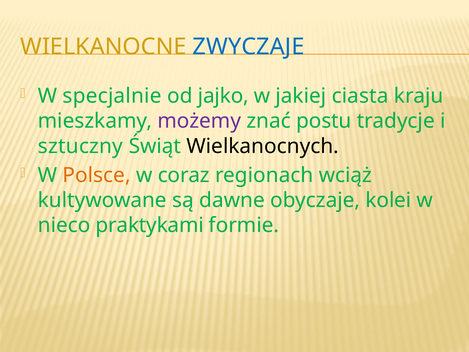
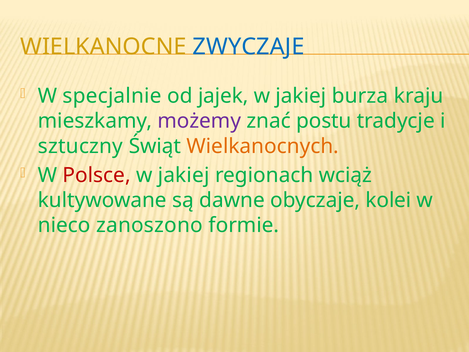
jajko: jajko -> jajek (223, 96)
ciasta: ciasta -> burza (360, 96)
Wielkanocnych colour: black -> orange (263, 146)
Polsce colour: orange -> red (97, 175)
coraz: coraz -> jakiej (184, 175)
praktykami: praktykami -> zanoszono (149, 225)
